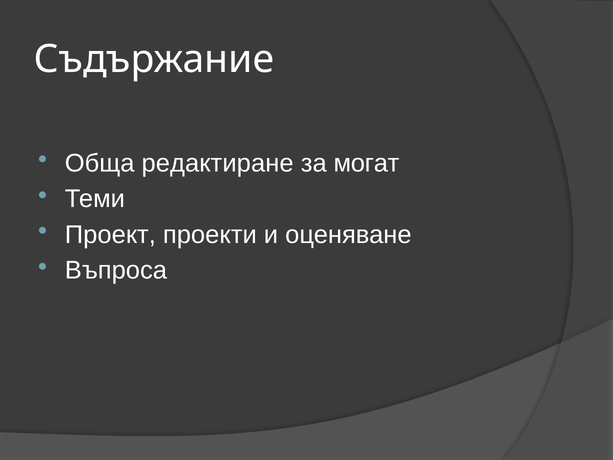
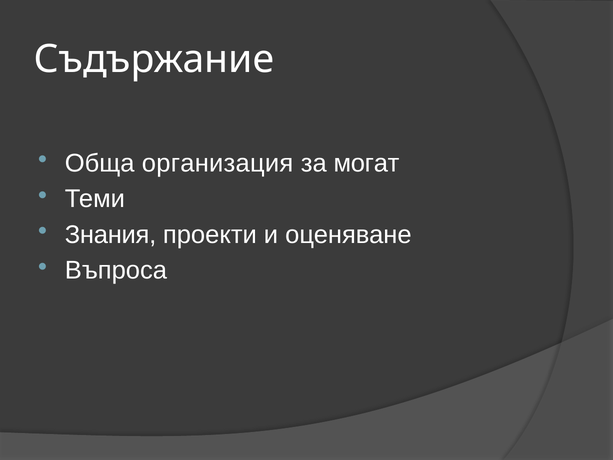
редактиране: редактиране -> организация (218, 163)
Проект: Проект -> Знания (111, 235)
